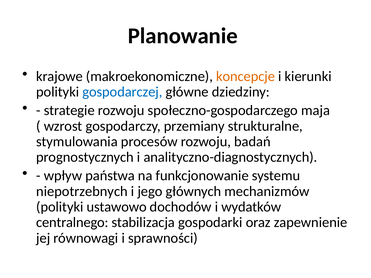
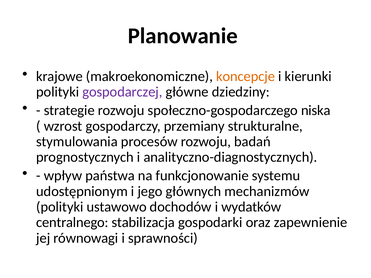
gospodarczej colour: blue -> purple (122, 92)
maja: maja -> niska (316, 111)
niepotrzebnych: niepotrzebnych -> udostępnionym (82, 191)
